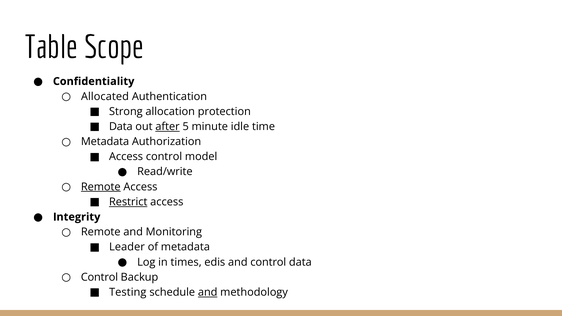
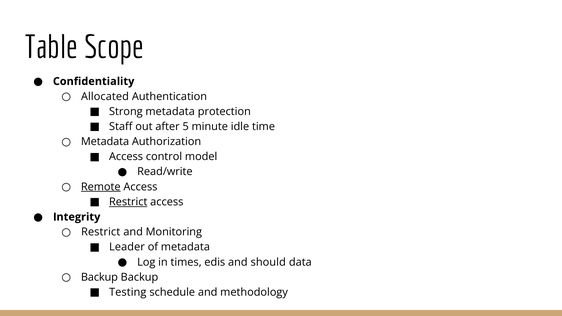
Strong allocation: allocation -> metadata (170, 112)
Data: Data -> Staff (121, 127)
after underline: present -> none (168, 127)
Remote: Remote -> Restrict (101, 232)
and control: control -> should (268, 262)
Control: Control -> Backup (99, 277)
and underline: present -> none (208, 292)
